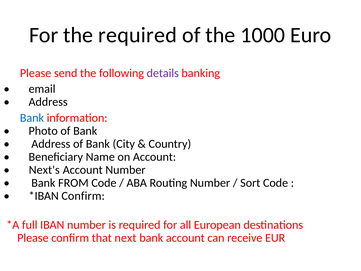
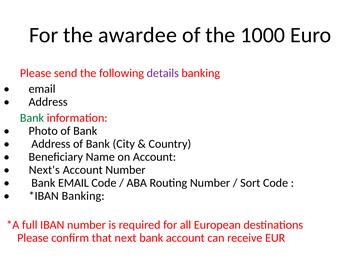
the required: required -> awardee (138, 35)
Bank colour: blue -> green (32, 118)
Bank FROM: FROM -> EMAIL (73, 183)
Confirm: Confirm -> Banking (83, 196)
